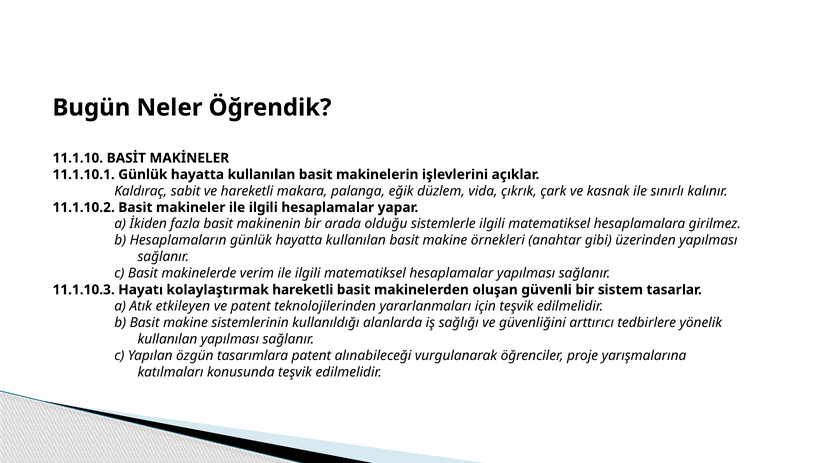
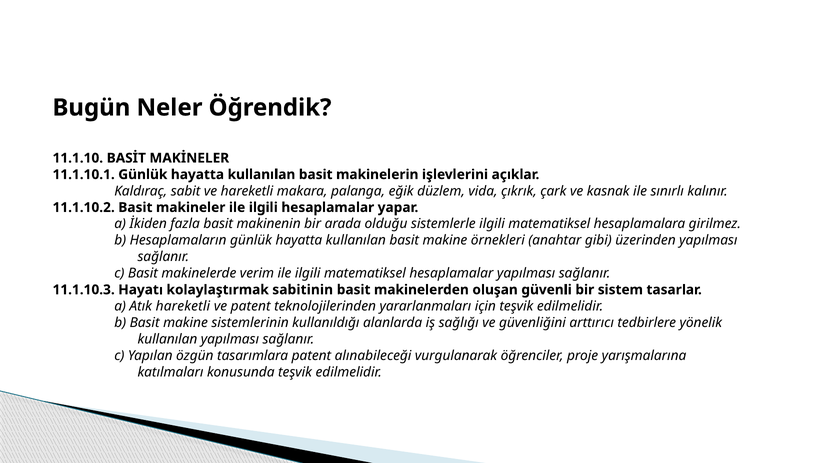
kolaylaştırmak hareketli: hareketli -> sabitinin (303, 290)
Atık etkileyen: etkileyen -> hareketli (183, 306)
